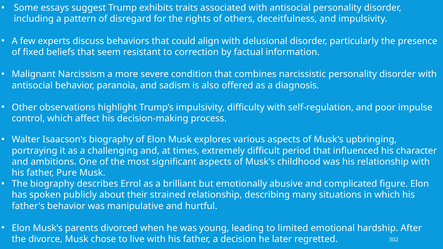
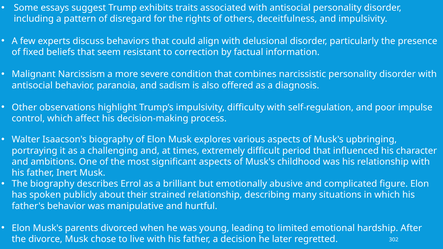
Pure: Pure -> Inert (67, 173)
